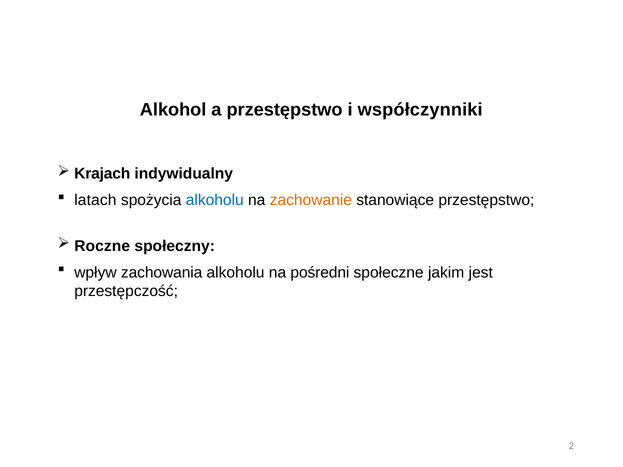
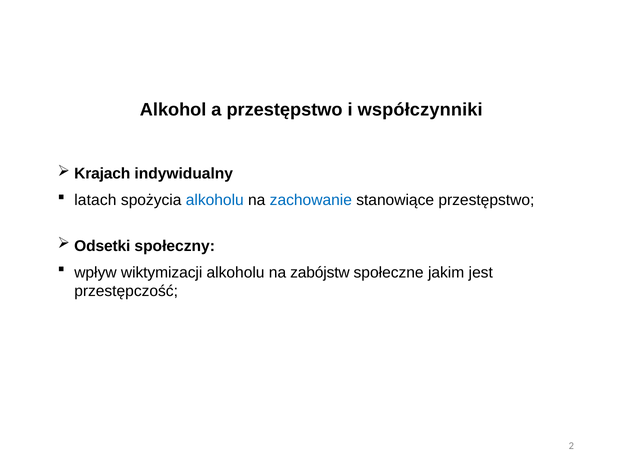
zachowanie colour: orange -> blue (311, 200)
Roczne: Roczne -> Odsetki (102, 246)
zachowania: zachowania -> wiktymizacji (162, 273)
pośredni: pośredni -> zabójstw (320, 273)
